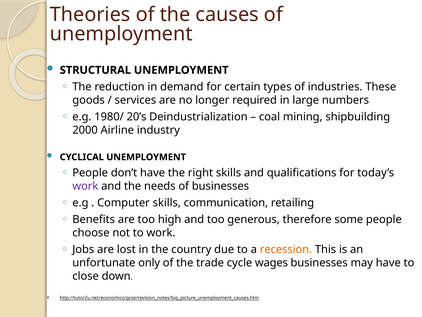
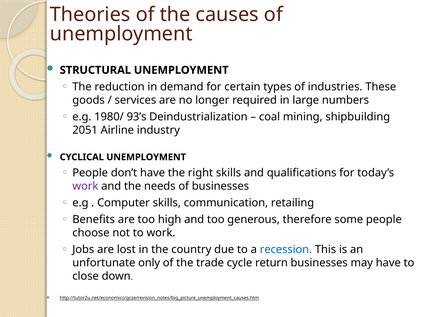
20’s: 20’s -> 93’s (137, 117)
2000: 2000 -> 2051 (85, 130)
recession colour: orange -> blue (286, 249)
wages: wages -> return (271, 262)
